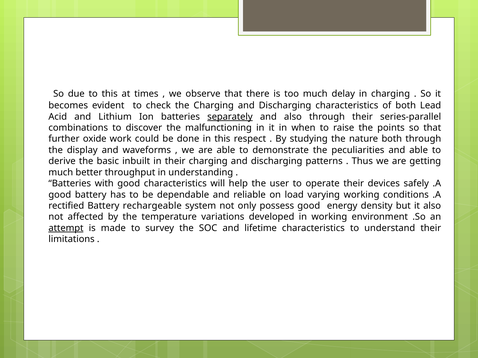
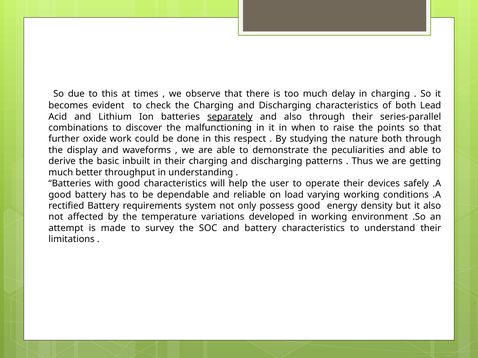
rechargeable: rechargeable -> requirements (152, 206)
attempt underline: present -> none (66, 228)
and lifetime: lifetime -> battery (261, 228)
